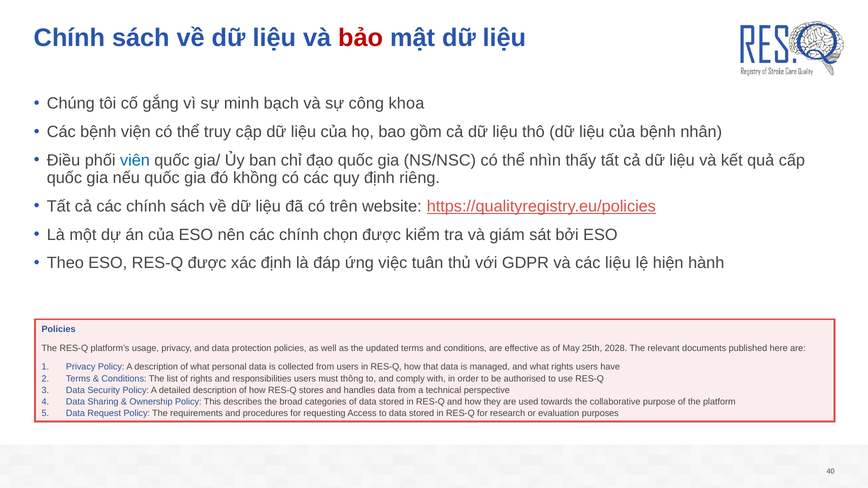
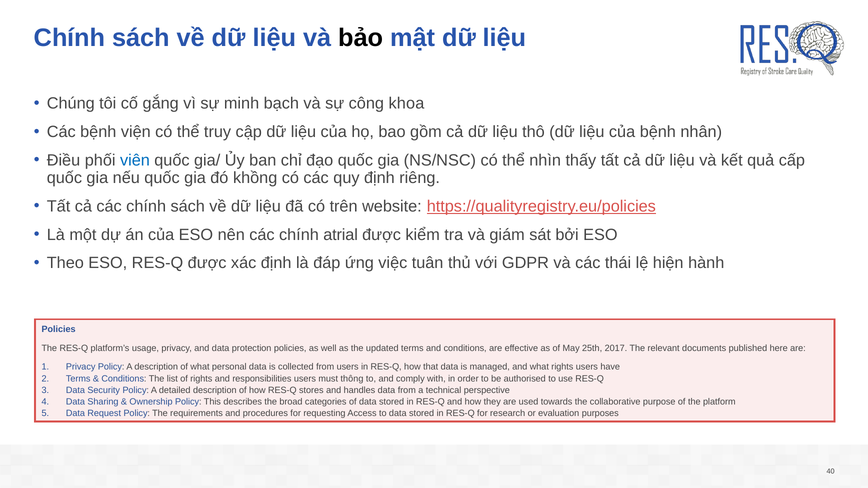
bảo colour: red -> black (361, 38)
chọn: chọn -> atrial (341, 235)
các liệu: liệu -> thái (618, 263)
2028: 2028 -> 2017 (616, 348)
